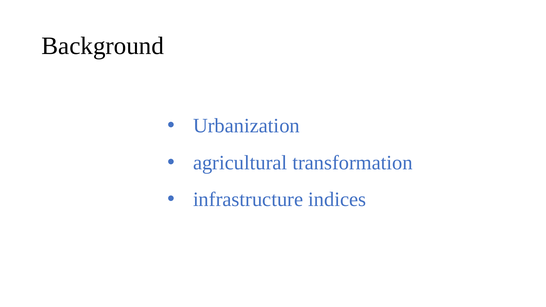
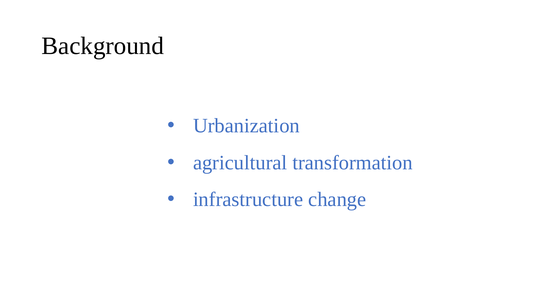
indices: indices -> change (337, 200)
